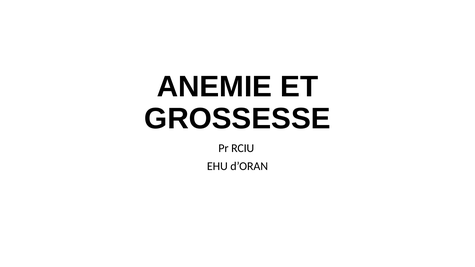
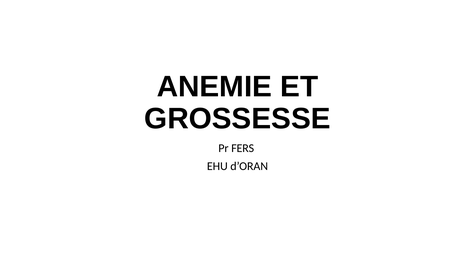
RCIU: RCIU -> FERS (243, 148)
